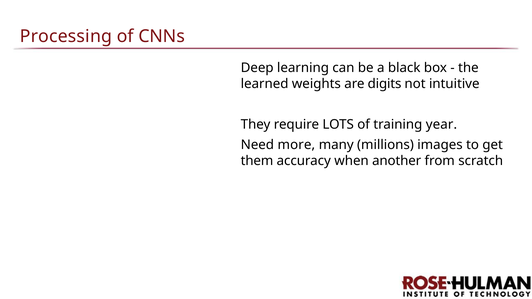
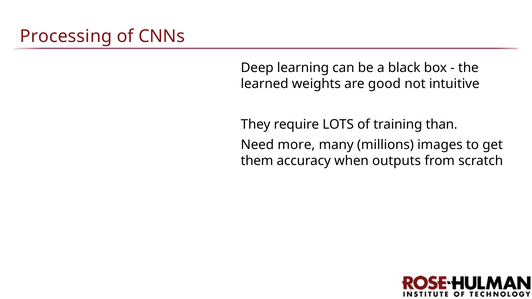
digits: digits -> good (384, 84)
year: year -> than (442, 125)
another: another -> outputs (397, 161)
